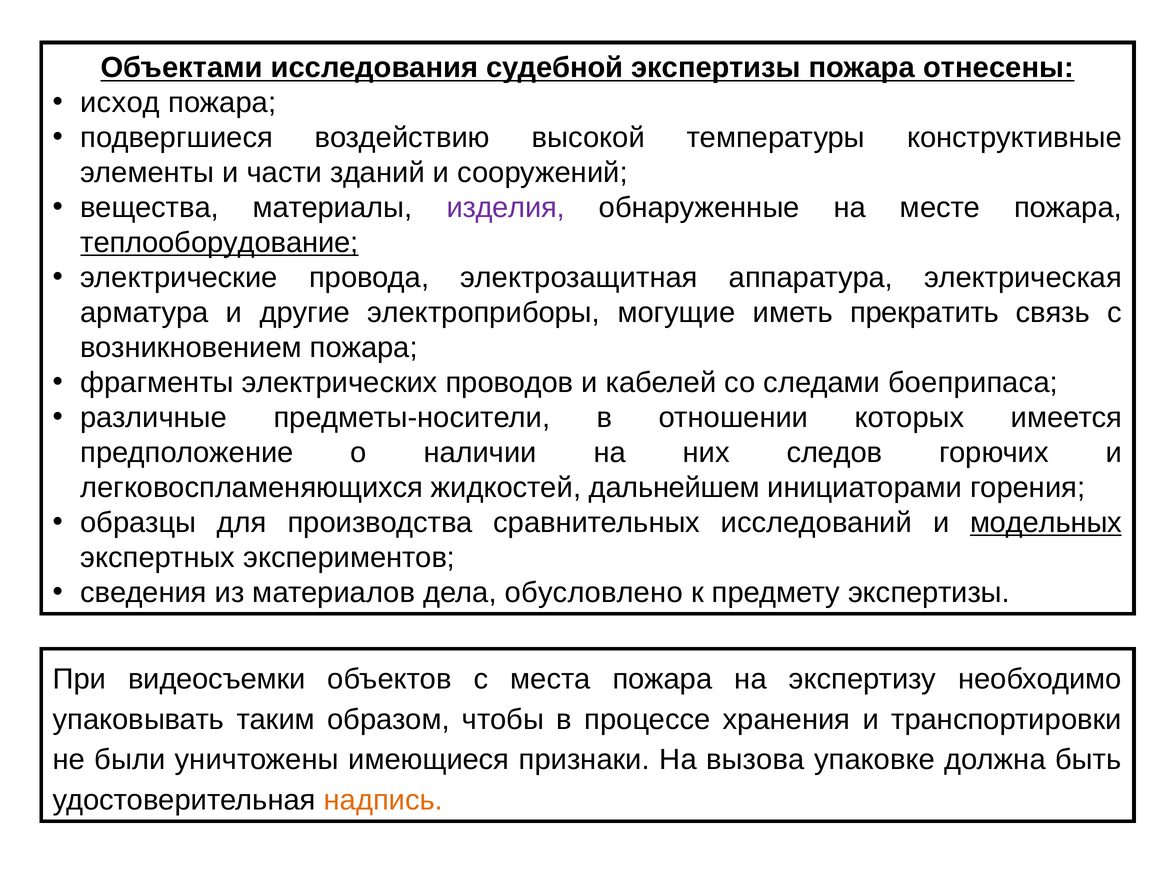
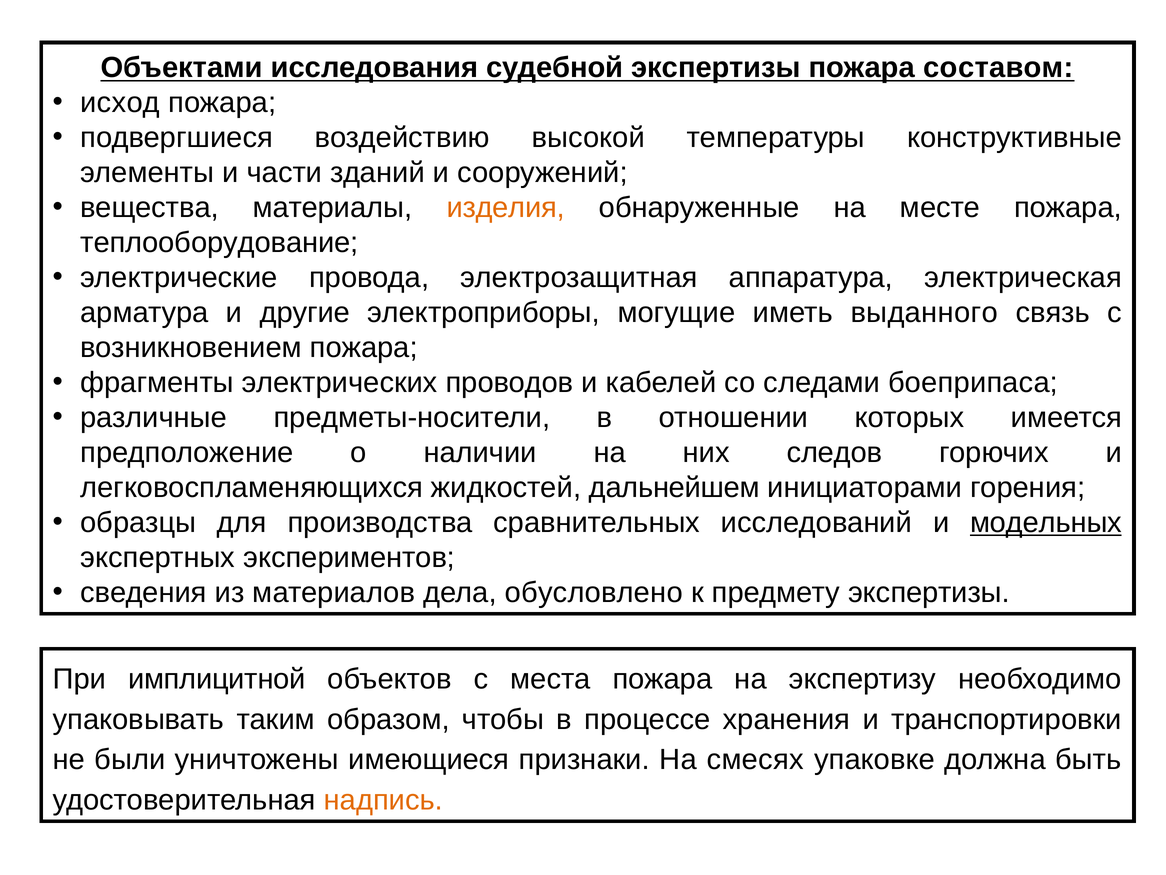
отнесены: отнесены -> составом (998, 68)
изделия colour: purple -> orange (506, 208)
теплооборудование underline: present -> none (219, 243)
прекратить: прекратить -> выданного (924, 313)
видеосъемки: видеосъемки -> имплицитной (217, 679)
вызова: вызова -> смесях (755, 759)
